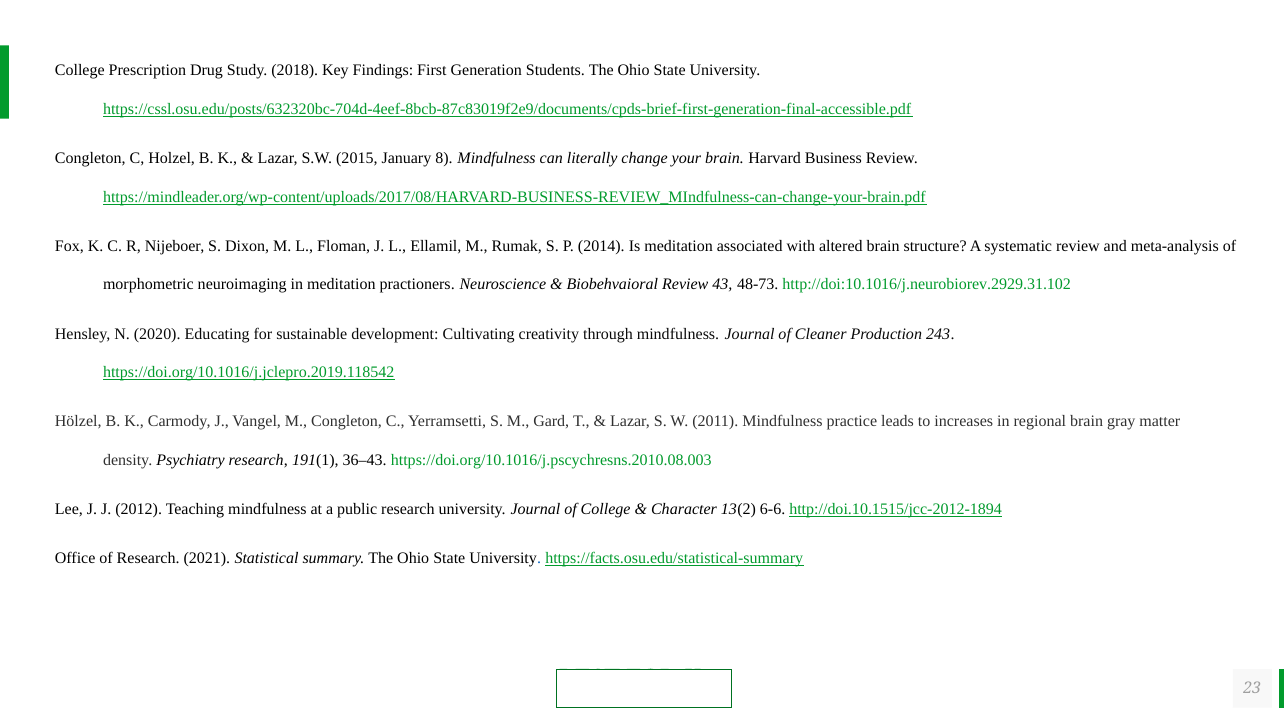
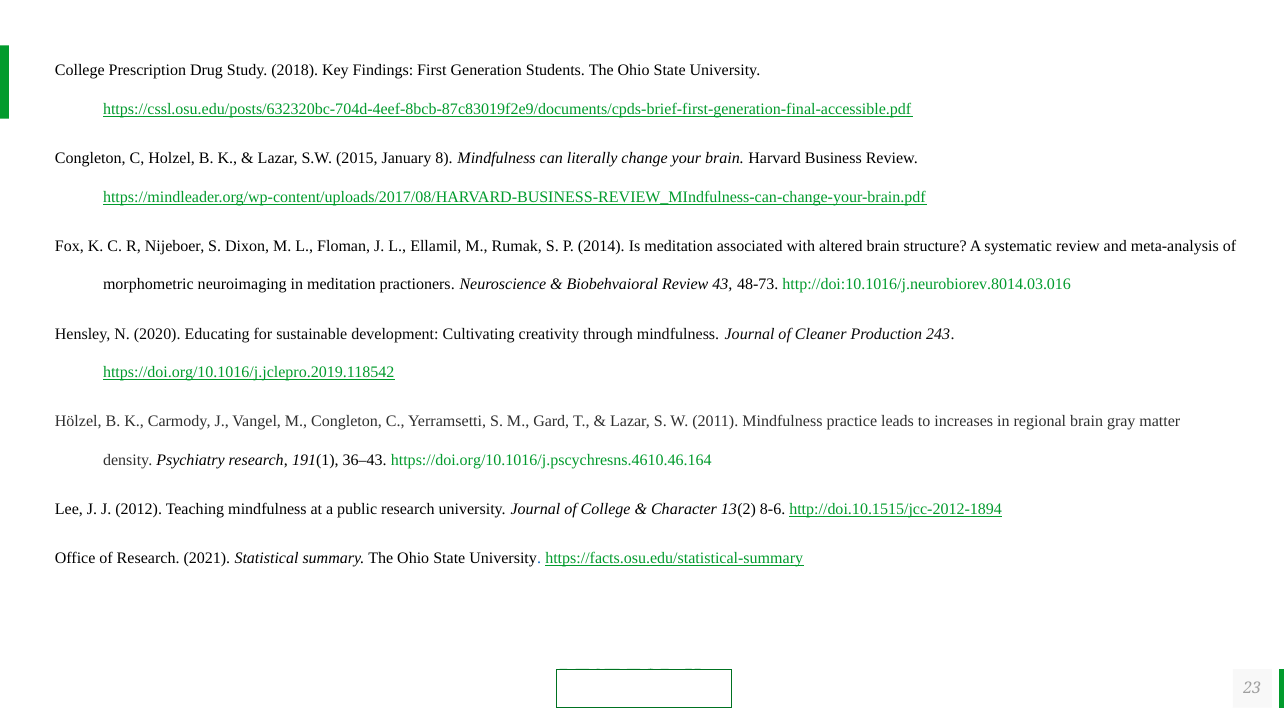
http://doi:10.1016/j.neurobiorev.2929.31.102: http://doi:10.1016/j.neurobiorev.2929.31.102 -> http://doi:10.1016/j.neurobiorev.8014.03.016 (927, 285)
https://doi.org/10.1016/j.pscychresns.2010.08.003: https://doi.org/10.1016/j.pscychresns.2010.08.003 -> https://doi.org/10.1016/j.pscychresns.4610.46.164 (551, 460)
6-6: 6-6 -> 8-6 (773, 509)
